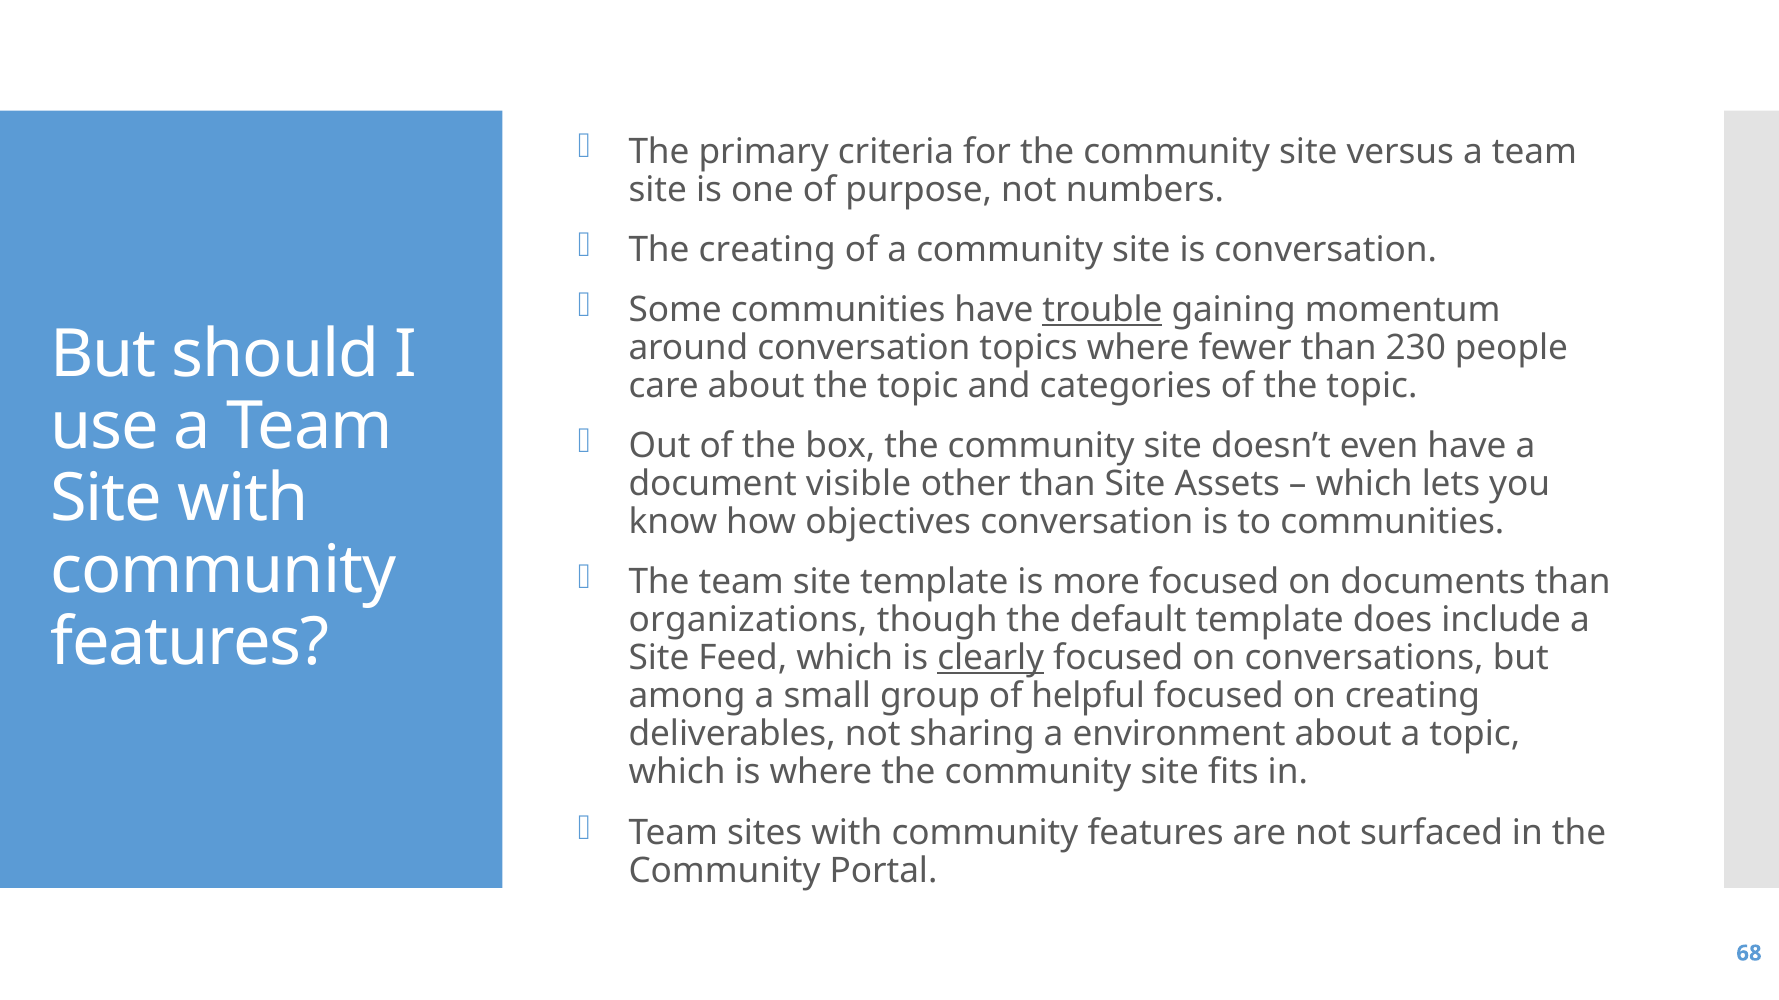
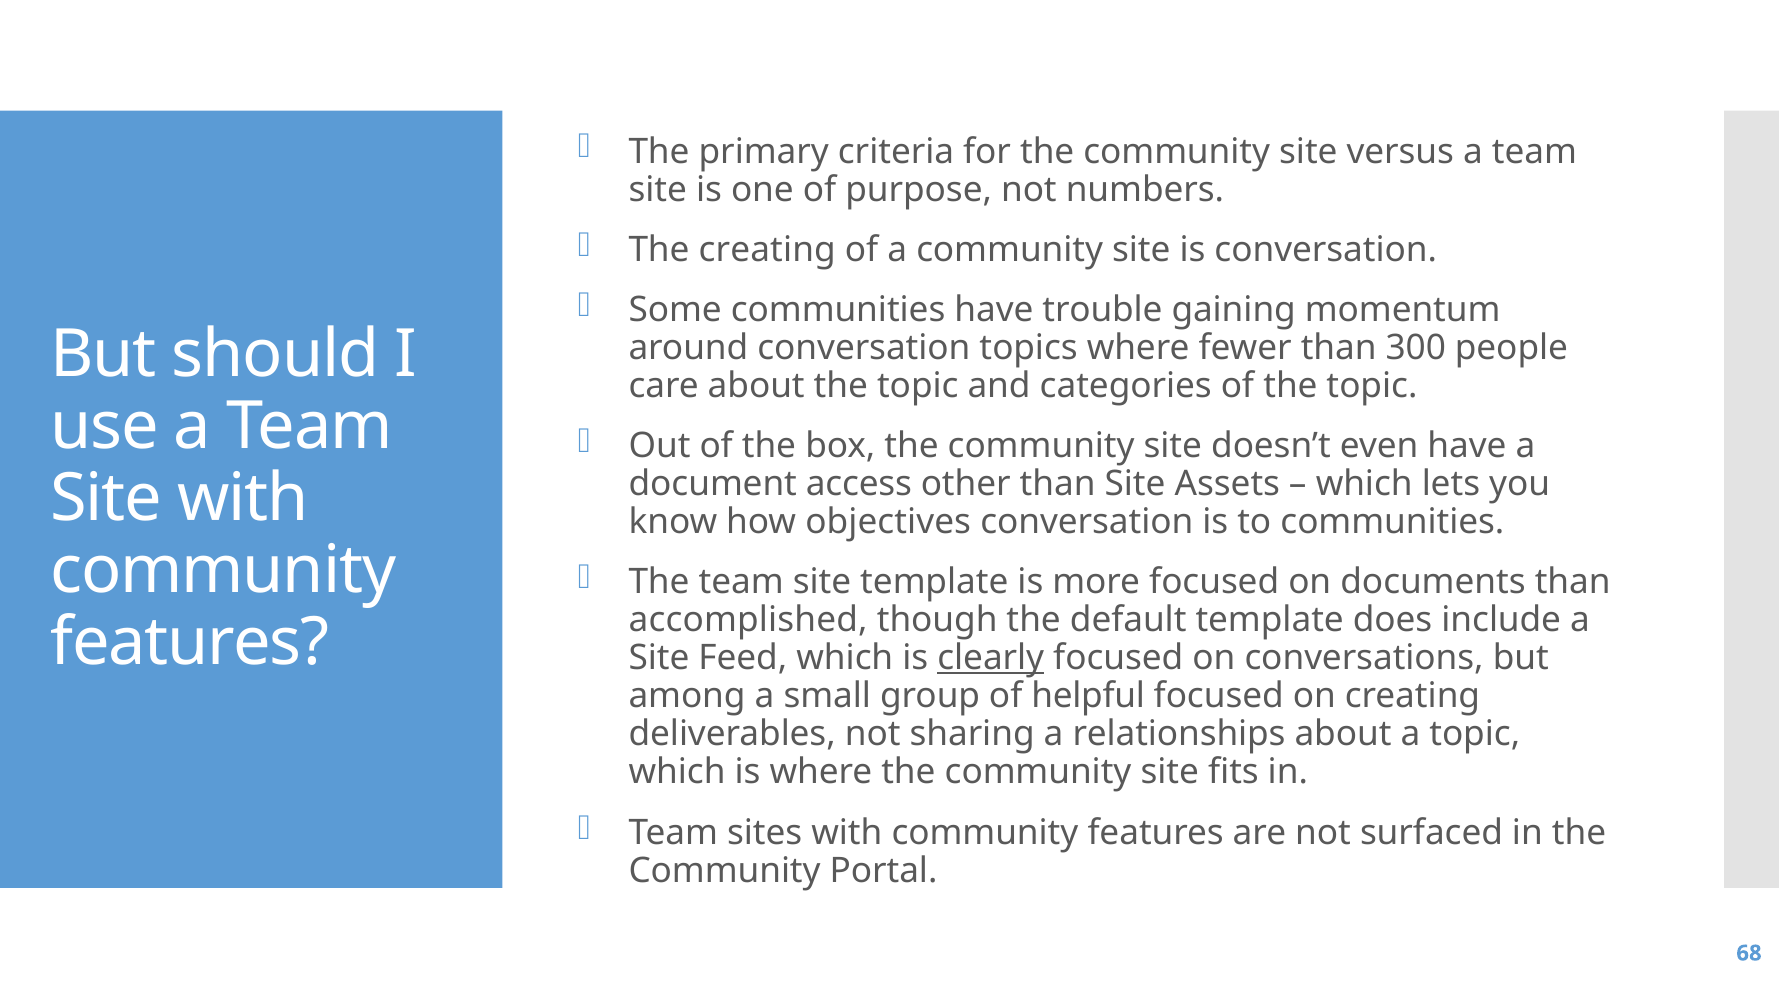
trouble underline: present -> none (1102, 310)
230: 230 -> 300 (1416, 348)
visible: visible -> access (859, 484)
organizations: organizations -> accomplished (748, 621)
environment: environment -> relationships (1179, 735)
